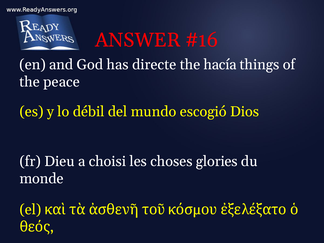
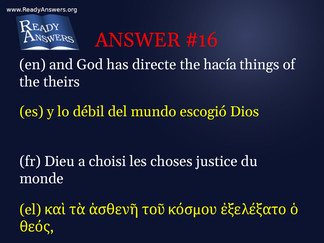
peace: peace -> theirs (62, 82)
glories: glories -> justice (217, 161)
